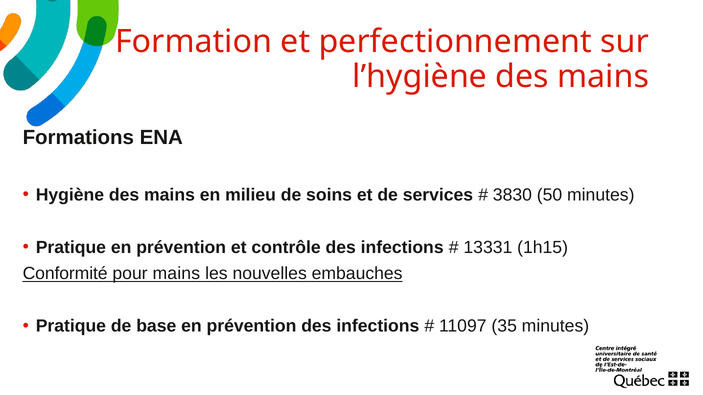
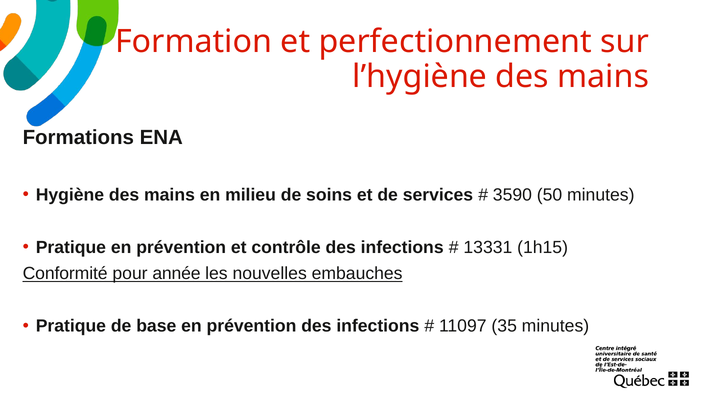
3830: 3830 -> 3590 (512, 195)
pour mains: mains -> année (176, 274)
